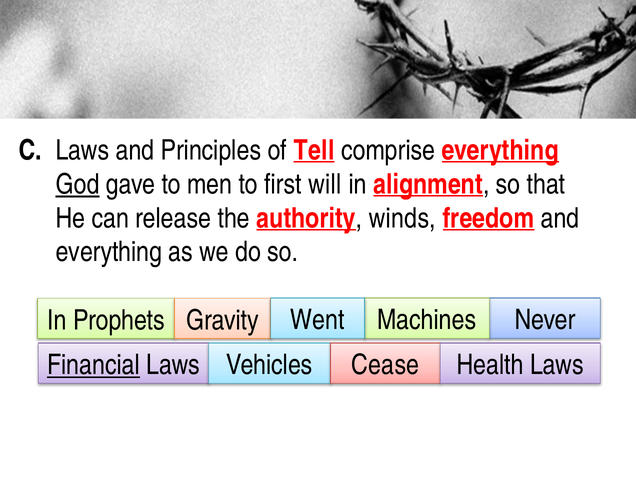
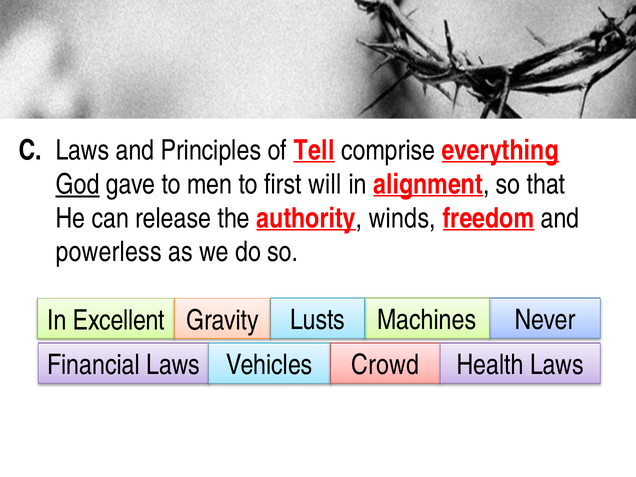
everything: everything -> powerless (109, 252)
Went: Went -> Lusts (318, 320)
Prophets: Prophets -> Excellent (119, 320)
Financial underline: present -> none (93, 365)
Cease: Cease -> Crowd (385, 365)
